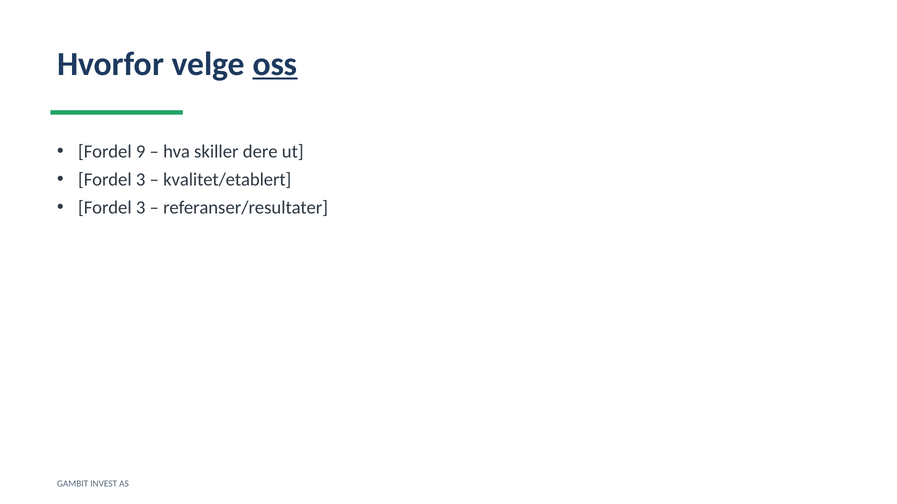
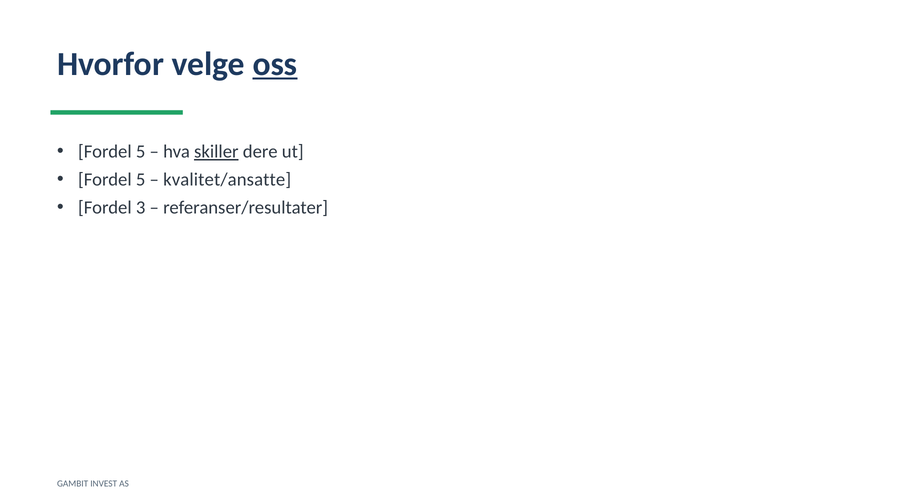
9: 9 -> 5 (141, 152)
skiller underline: none -> present (216, 152)
3: 3 -> 5 (141, 180)
kvalitet/etablert: kvalitet/etablert -> kvalitet/ansatte (227, 180)
